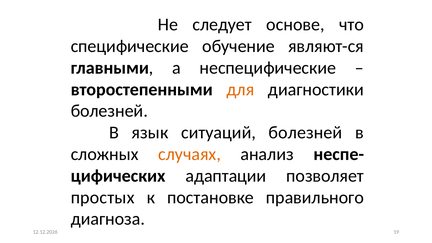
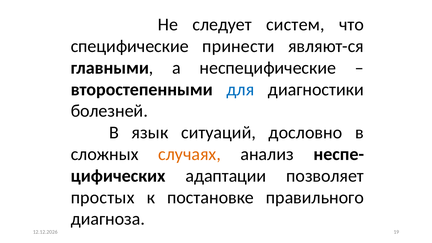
основе: основе -> систем (295, 25)
обучение: обучение -> принести (238, 46)
для colour: orange -> blue (240, 89)
ситуаций болезней: болезней -> дословно (306, 133)
